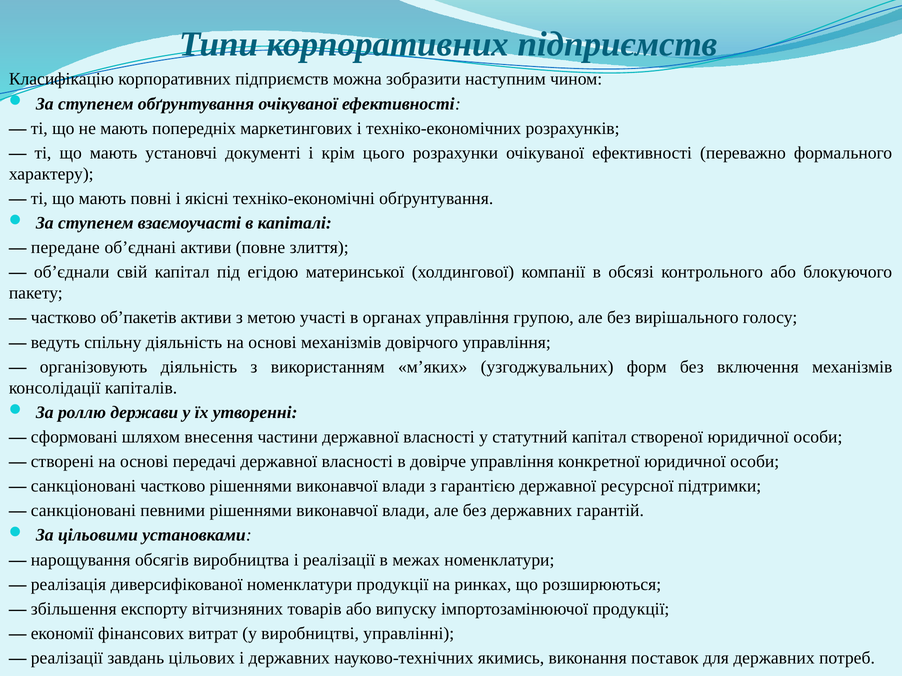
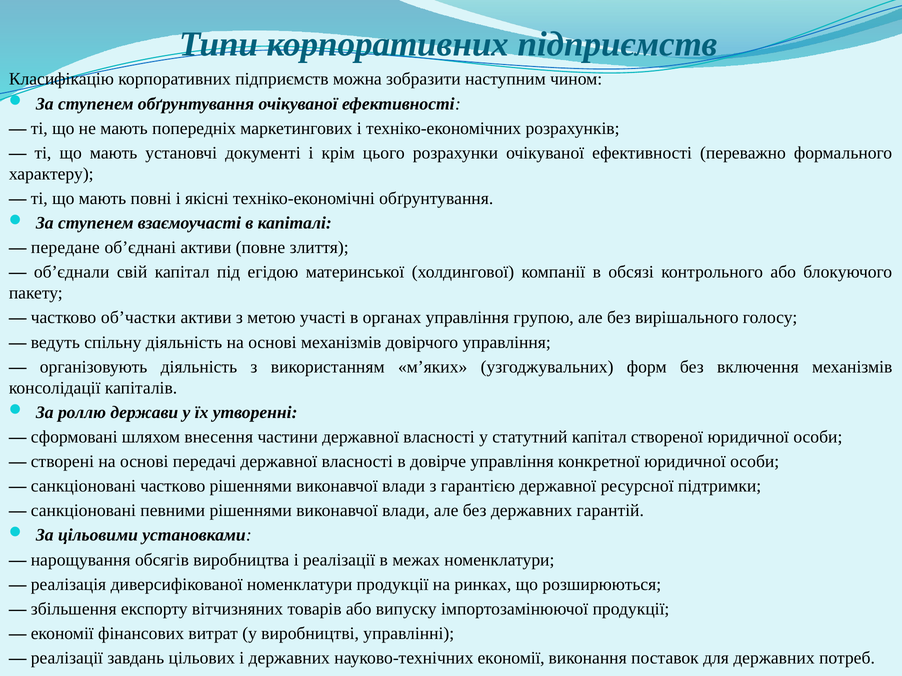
об’пакетів: об’пакетів -> об’частки (138, 318)
науково-технічних якимись: якимись -> економії (511, 658)
